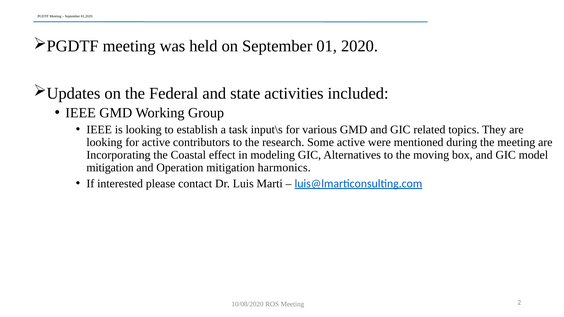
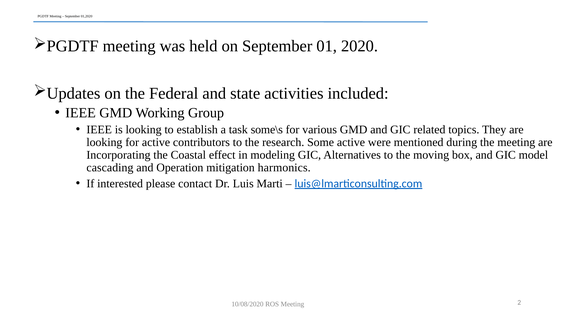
input\s: input\s -> some\s (267, 130)
mitigation: mitigation -> cascading (110, 168)
